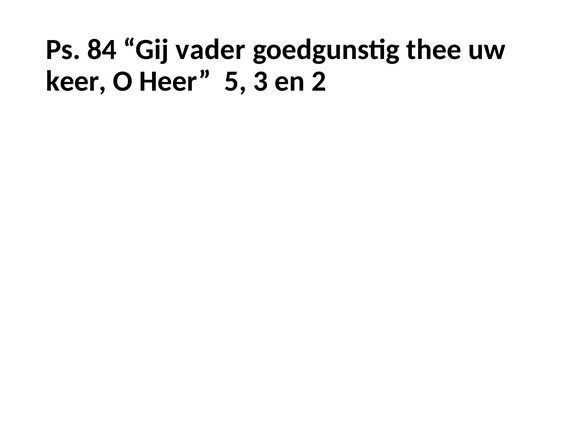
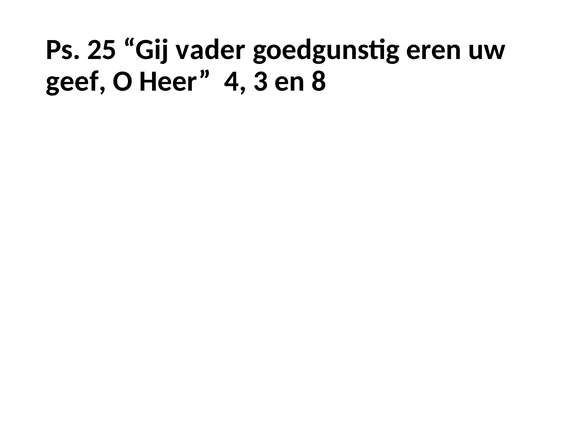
84: 84 -> 25 (102, 50)
thee: thee -> eren (434, 50)
keer: keer -> geef (76, 81)
5: 5 -> 4 (235, 81)
2: 2 -> 8 (319, 81)
